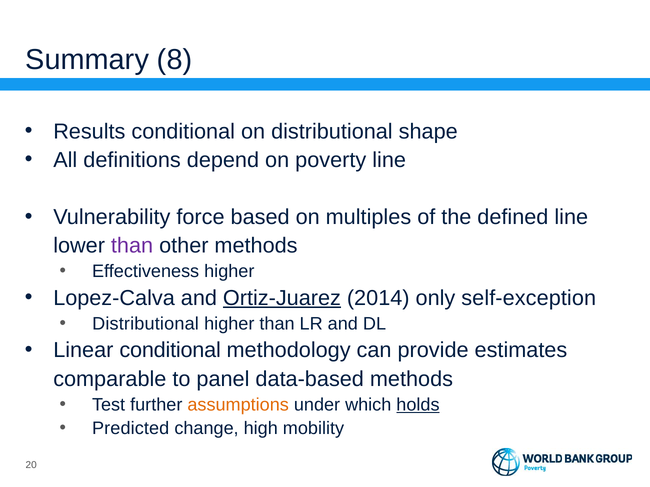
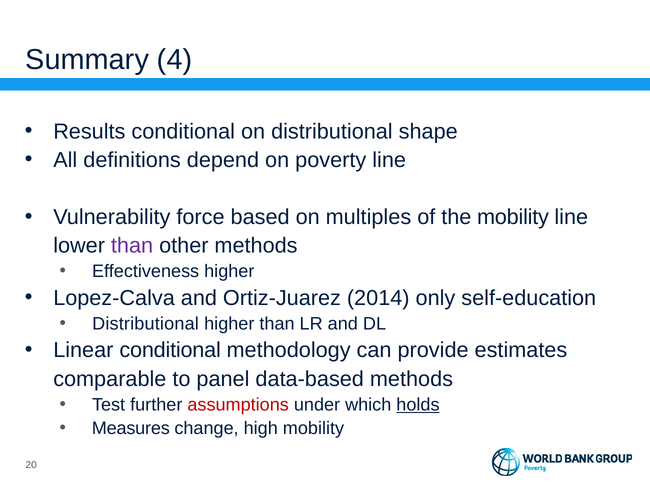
8: 8 -> 4 (175, 60)
the defined: defined -> mobility (513, 217)
Ortiz-Juarez underline: present -> none (282, 298)
self-exception: self-exception -> self-education (529, 298)
assumptions colour: orange -> red (238, 405)
Predicted: Predicted -> Measures (131, 429)
